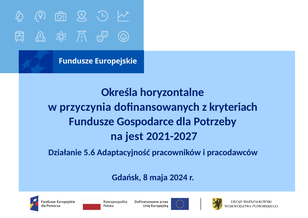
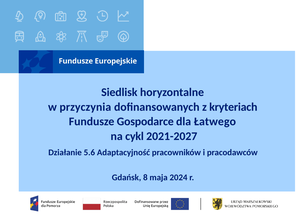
Określa: Określa -> Siedlisk (119, 92)
Potrzeby: Potrzeby -> Łatwego (215, 121)
jest: jest -> cykl (135, 136)
